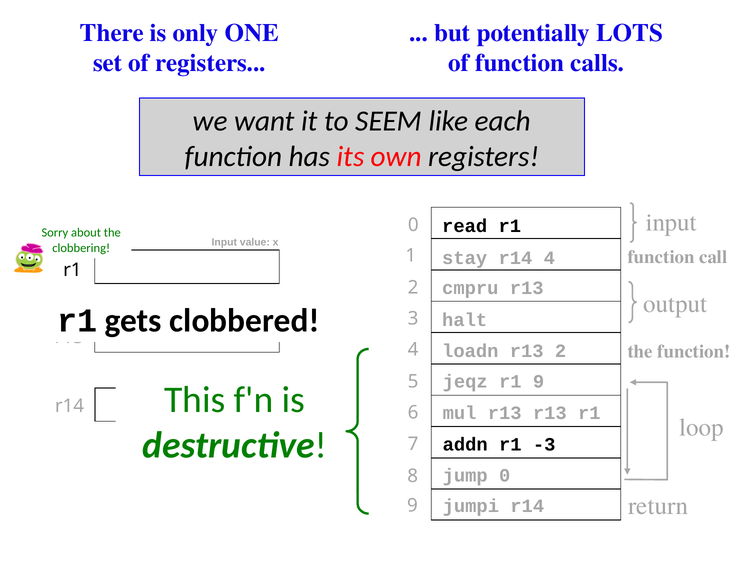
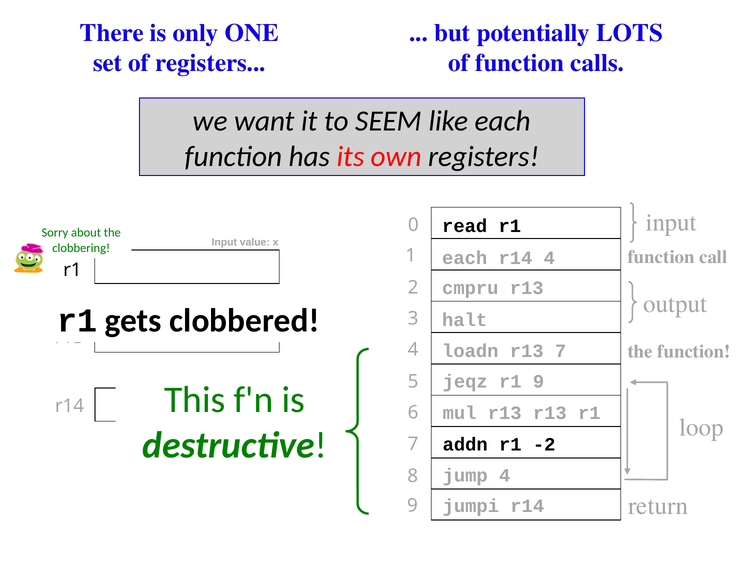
stay: stay -> each (465, 258)
r13 2: 2 -> 7 (561, 351)
-3: -3 -> -2 (544, 444)
jump 0: 0 -> 4 (505, 476)
